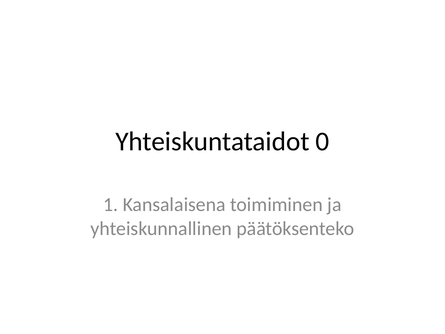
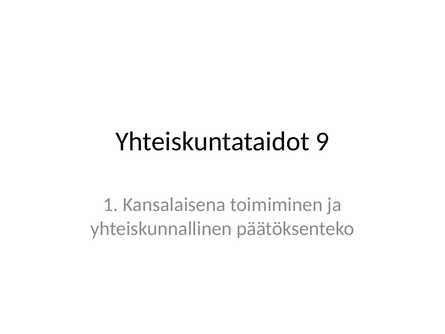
0: 0 -> 9 (323, 141)
